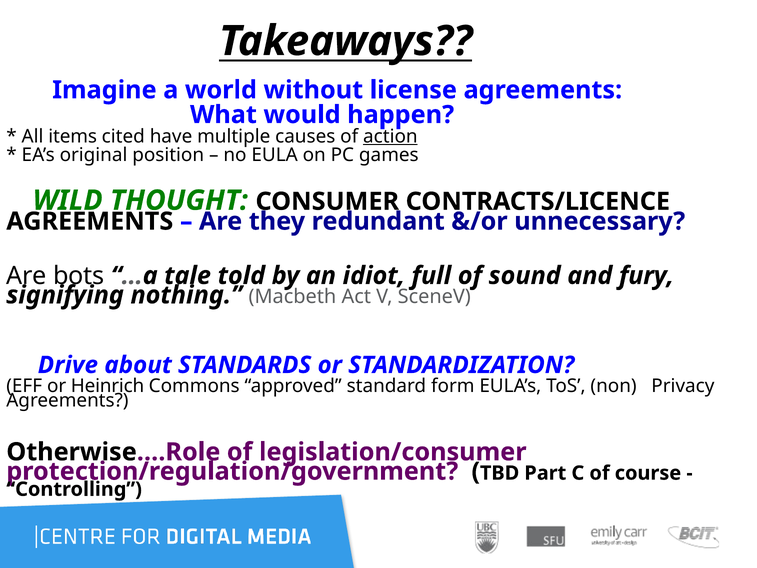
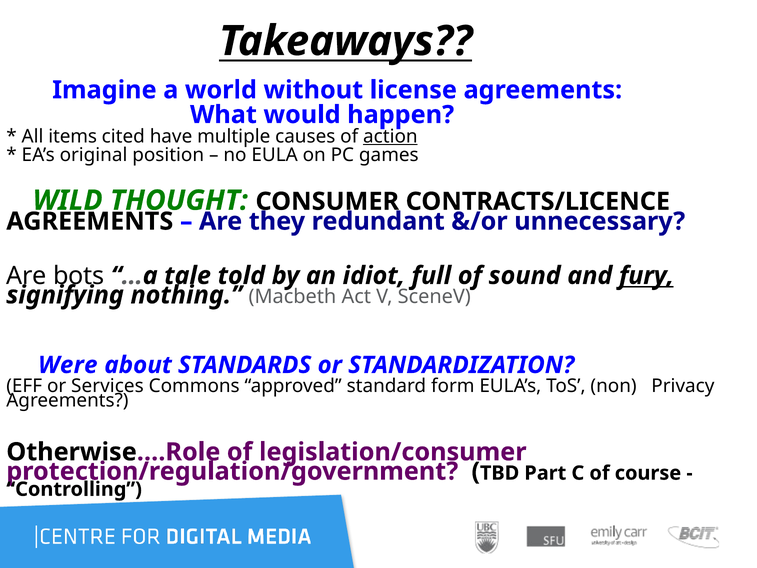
fury underline: none -> present (646, 276)
Drive: Drive -> Were (68, 365)
Heinrich: Heinrich -> Services (107, 386)
